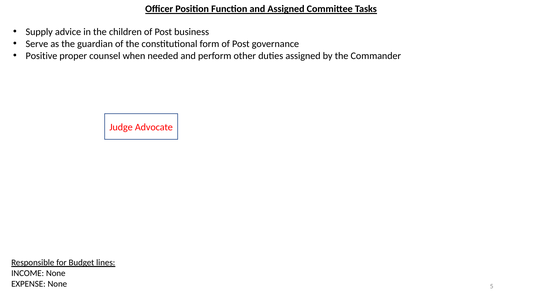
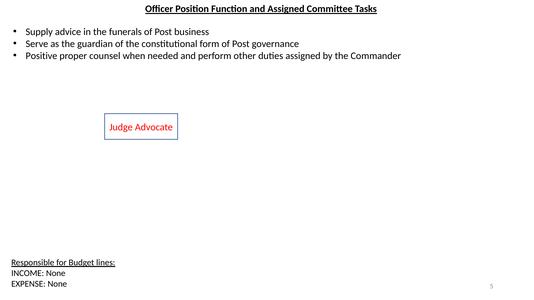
children: children -> funerals (125, 32)
